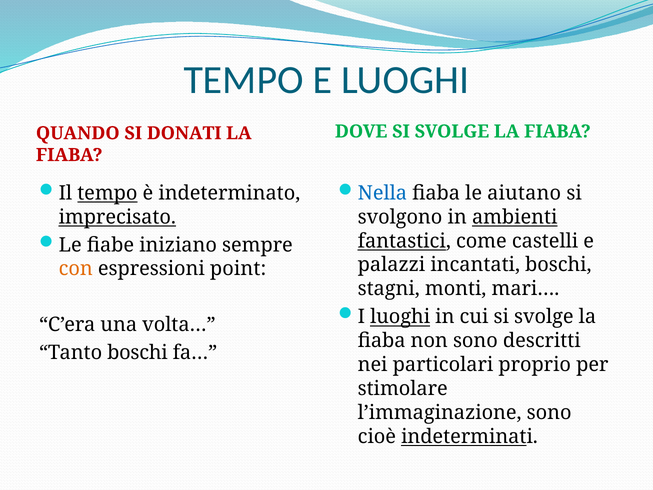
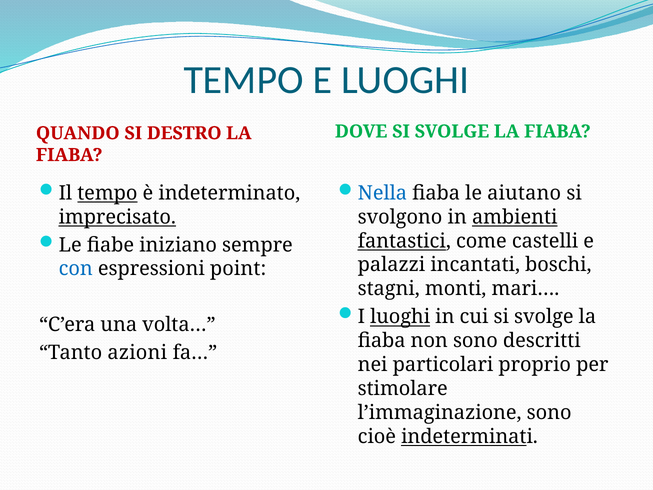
DONATI: DONATI -> DESTRO (184, 133)
con colour: orange -> blue (76, 269)
Tanto boschi: boschi -> azioni (137, 352)
